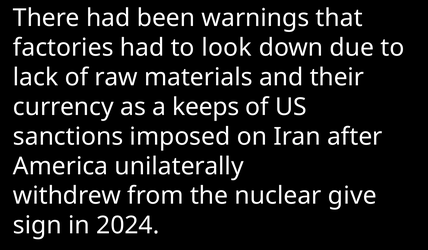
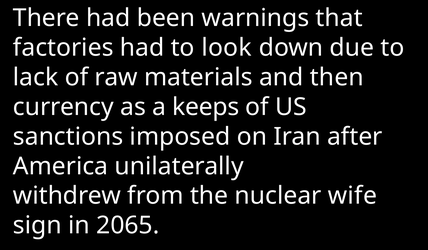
their: their -> then (337, 78)
give: give -> wife (352, 196)
2024: 2024 -> 2065 (128, 226)
